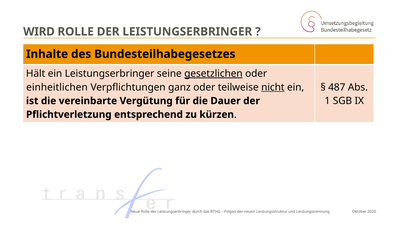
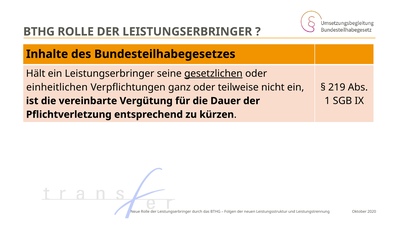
WIRD: WIRD -> BTHG (39, 32)
nicht underline: present -> none (273, 87)
487: 487 -> 219 (337, 87)
